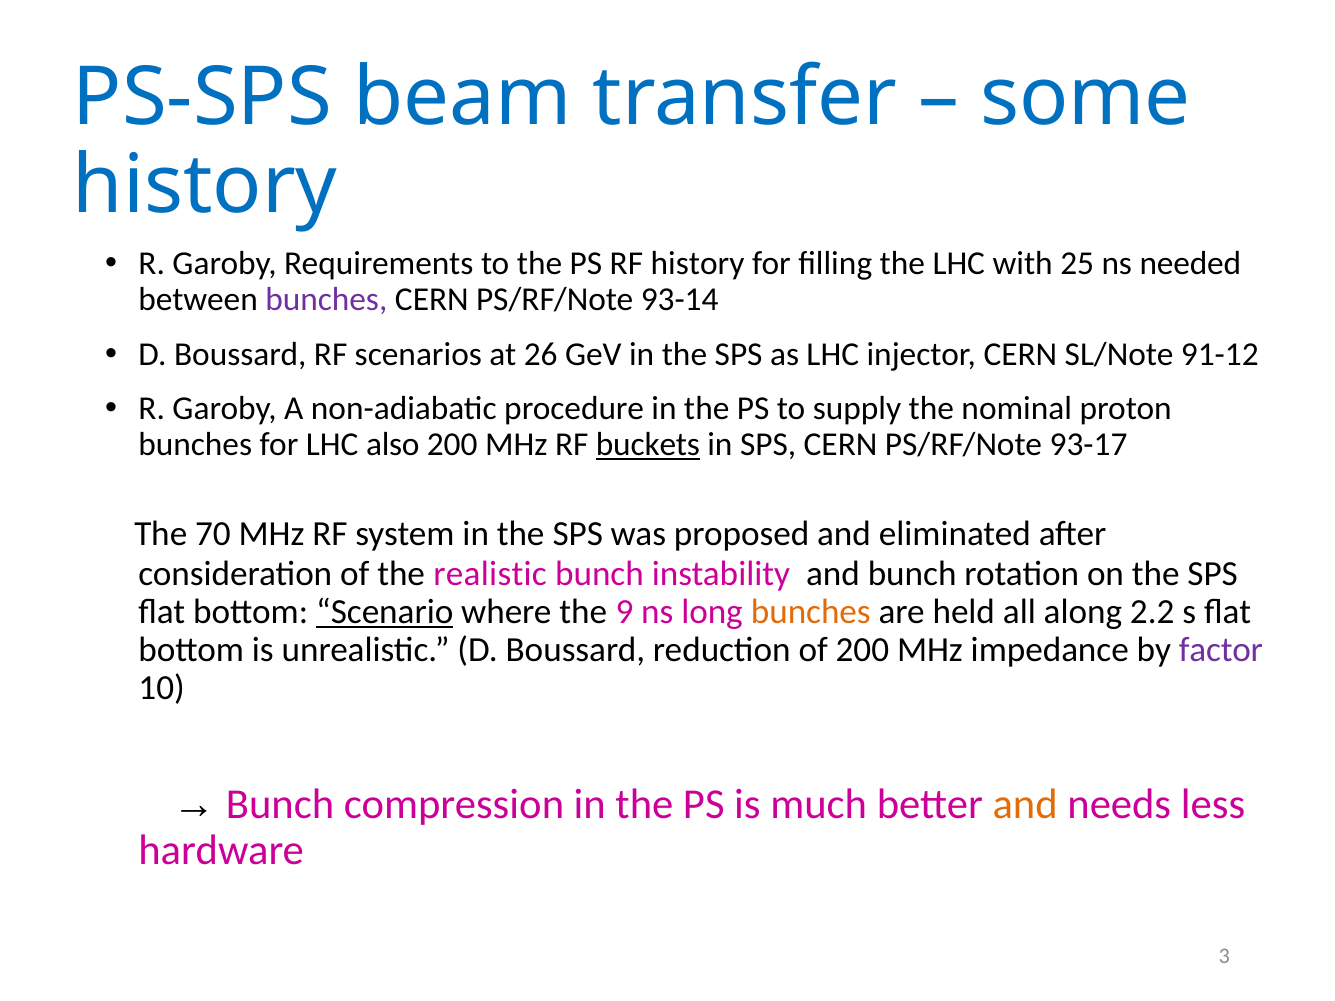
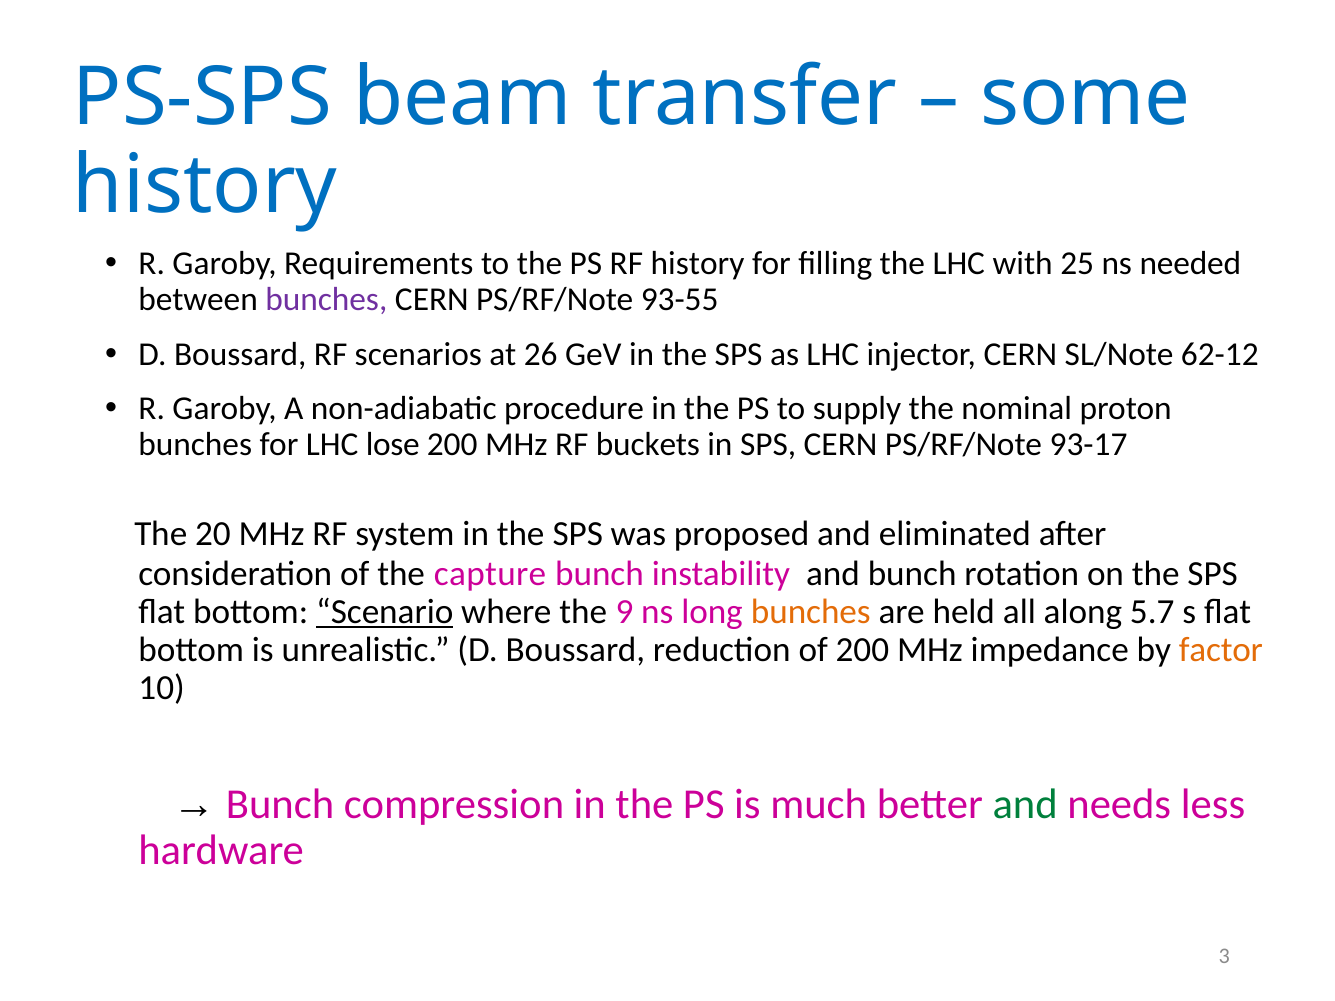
93-14: 93-14 -> 93-55 (680, 300)
91-12: 91-12 -> 62-12 (1220, 354)
also: also -> lose (393, 445)
buckets underline: present -> none (648, 445)
70: 70 -> 20 (213, 534)
realistic: realistic -> capture (490, 574)
2.2: 2.2 -> 5.7 (1152, 612)
factor colour: purple -> orange (1221, 650)
and colour: orange -> green (1025, 805)
